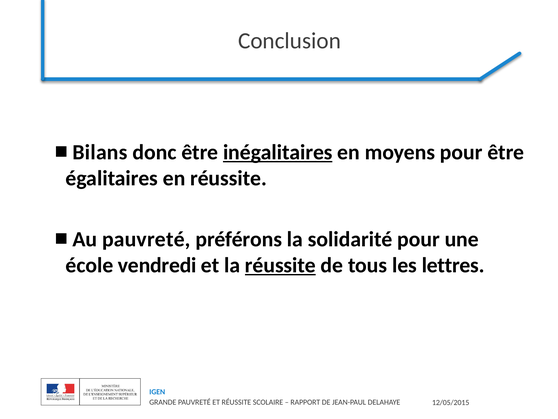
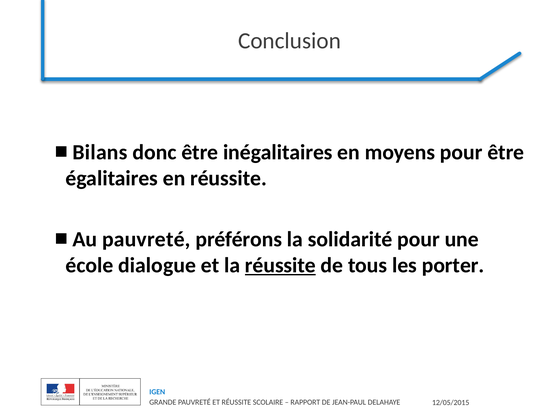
inégalitaires underline: present -> none (278, 152)
vendredi: vendredi -> dialogue (157, 265)
lettres: lettres -> porter (453, 265)
